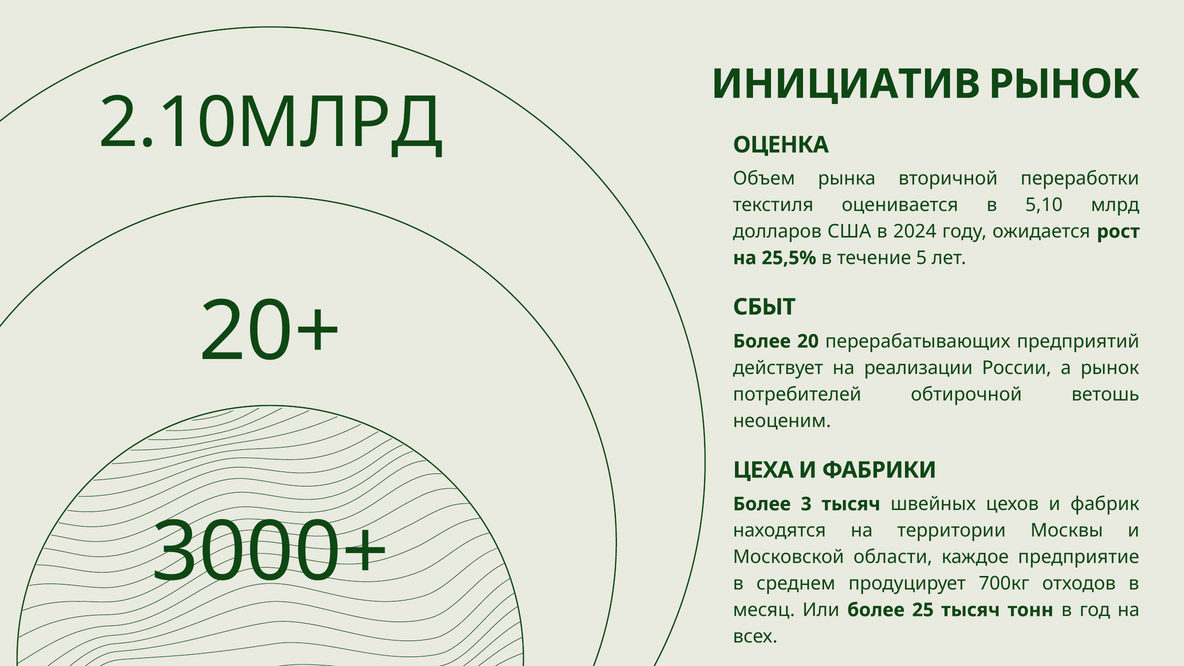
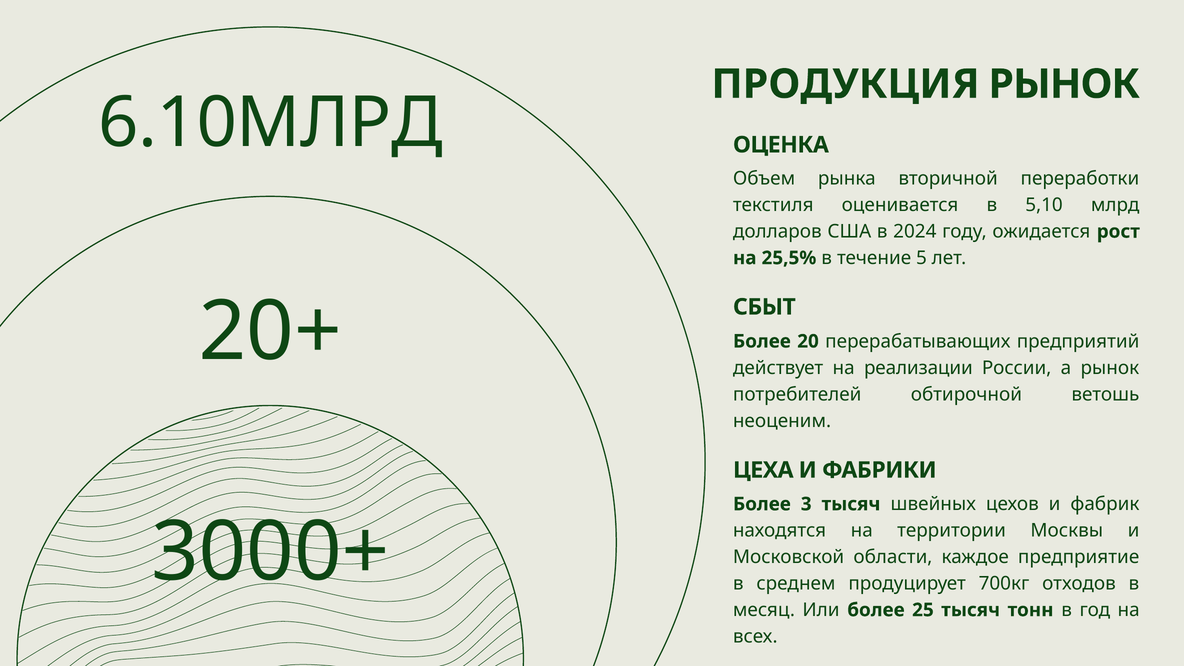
ИНИЦИАТИВ: ИНИЦИАТИВ -> ПРОДУКЦИЯ (846, 84)
2.10МЛРД: 2.10МЛРД -> 6.10МЛРД (271, 123)
